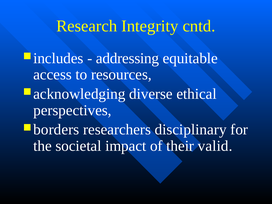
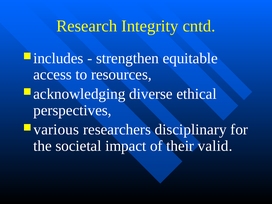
addressing: addressing -> strengthen (127, 58)
borders: borders -> various (56, 130)
